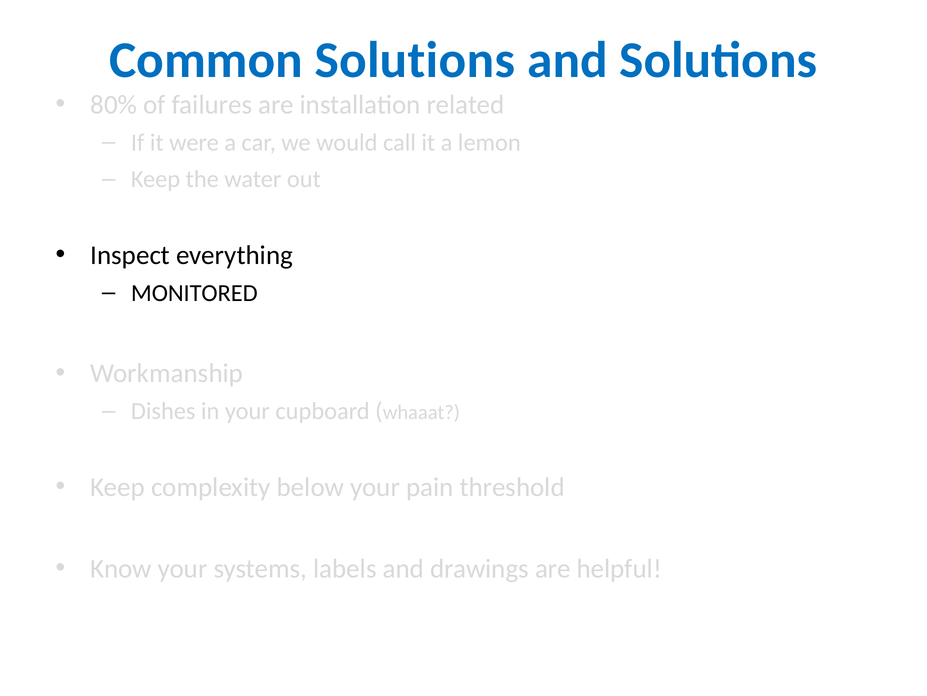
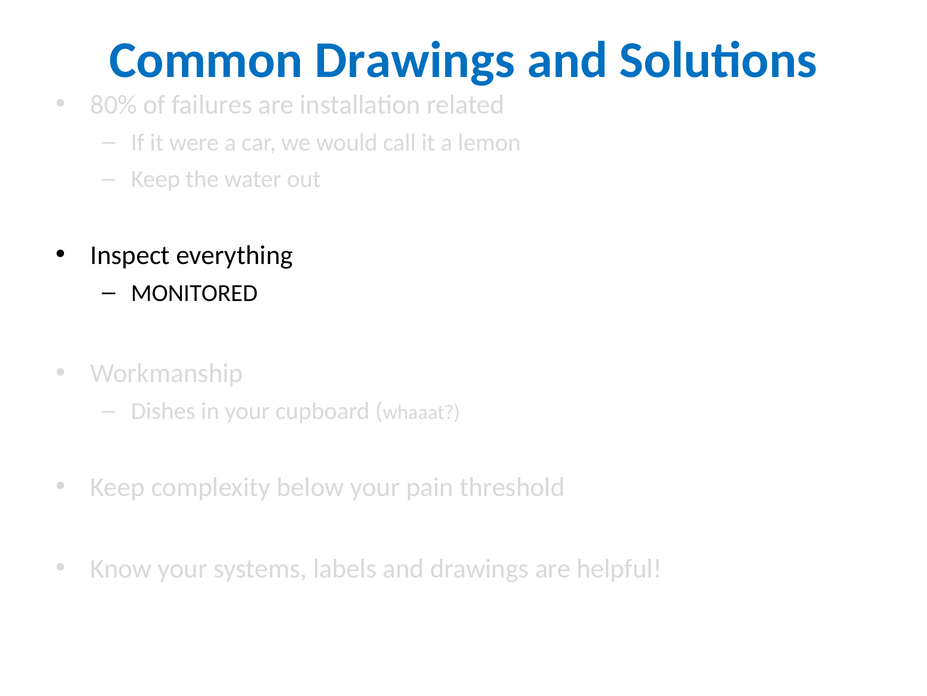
Common Solutions: Solutions -> Drawings (415, 60)
